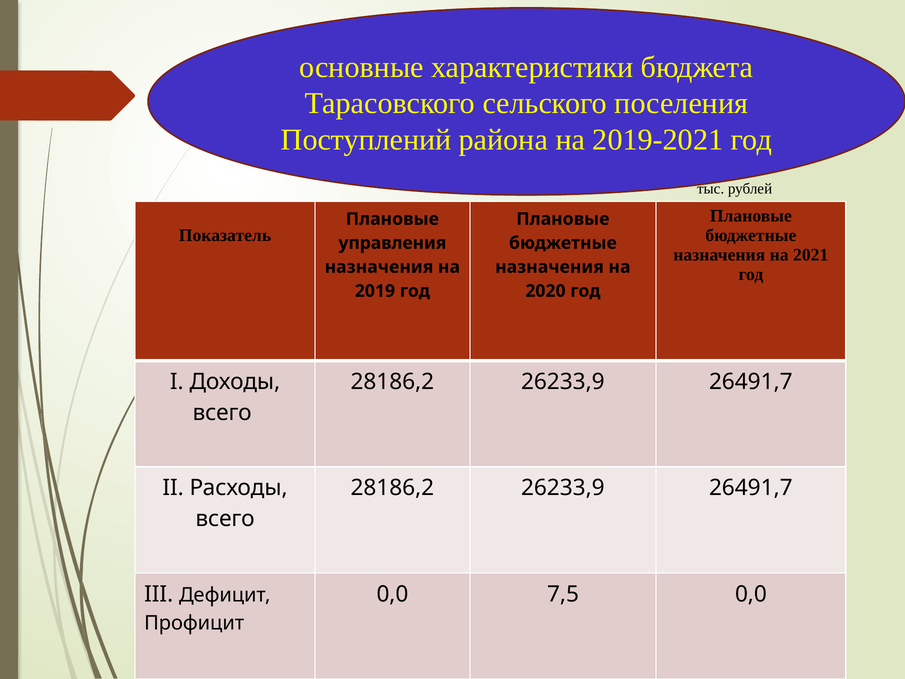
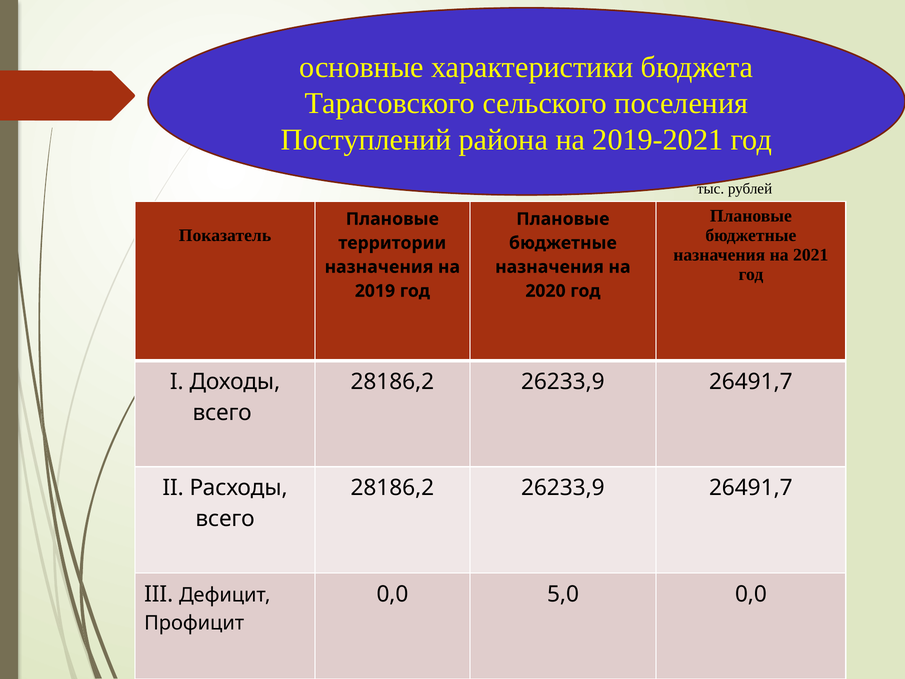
управления: управления -> территории (392, 243)
7,5: 7,5 -> 5,0 (563, 594)
